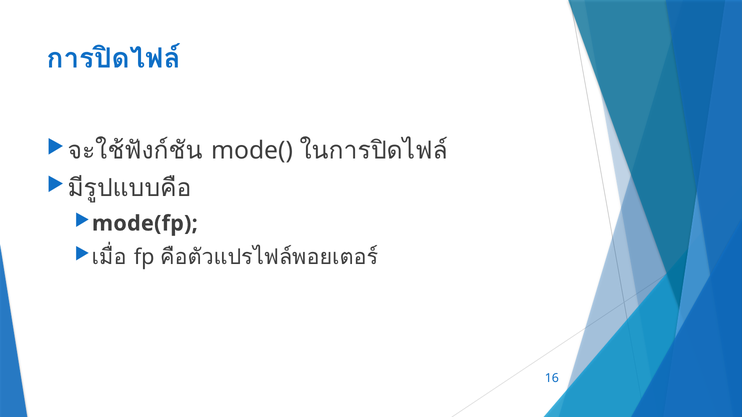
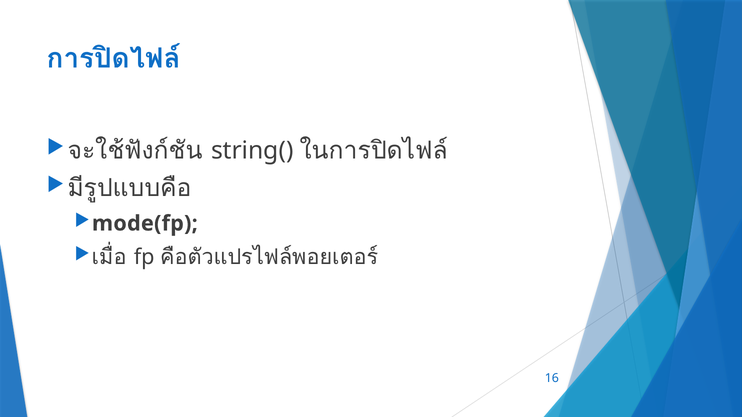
mode(: mode( -> string( (252, 151)
